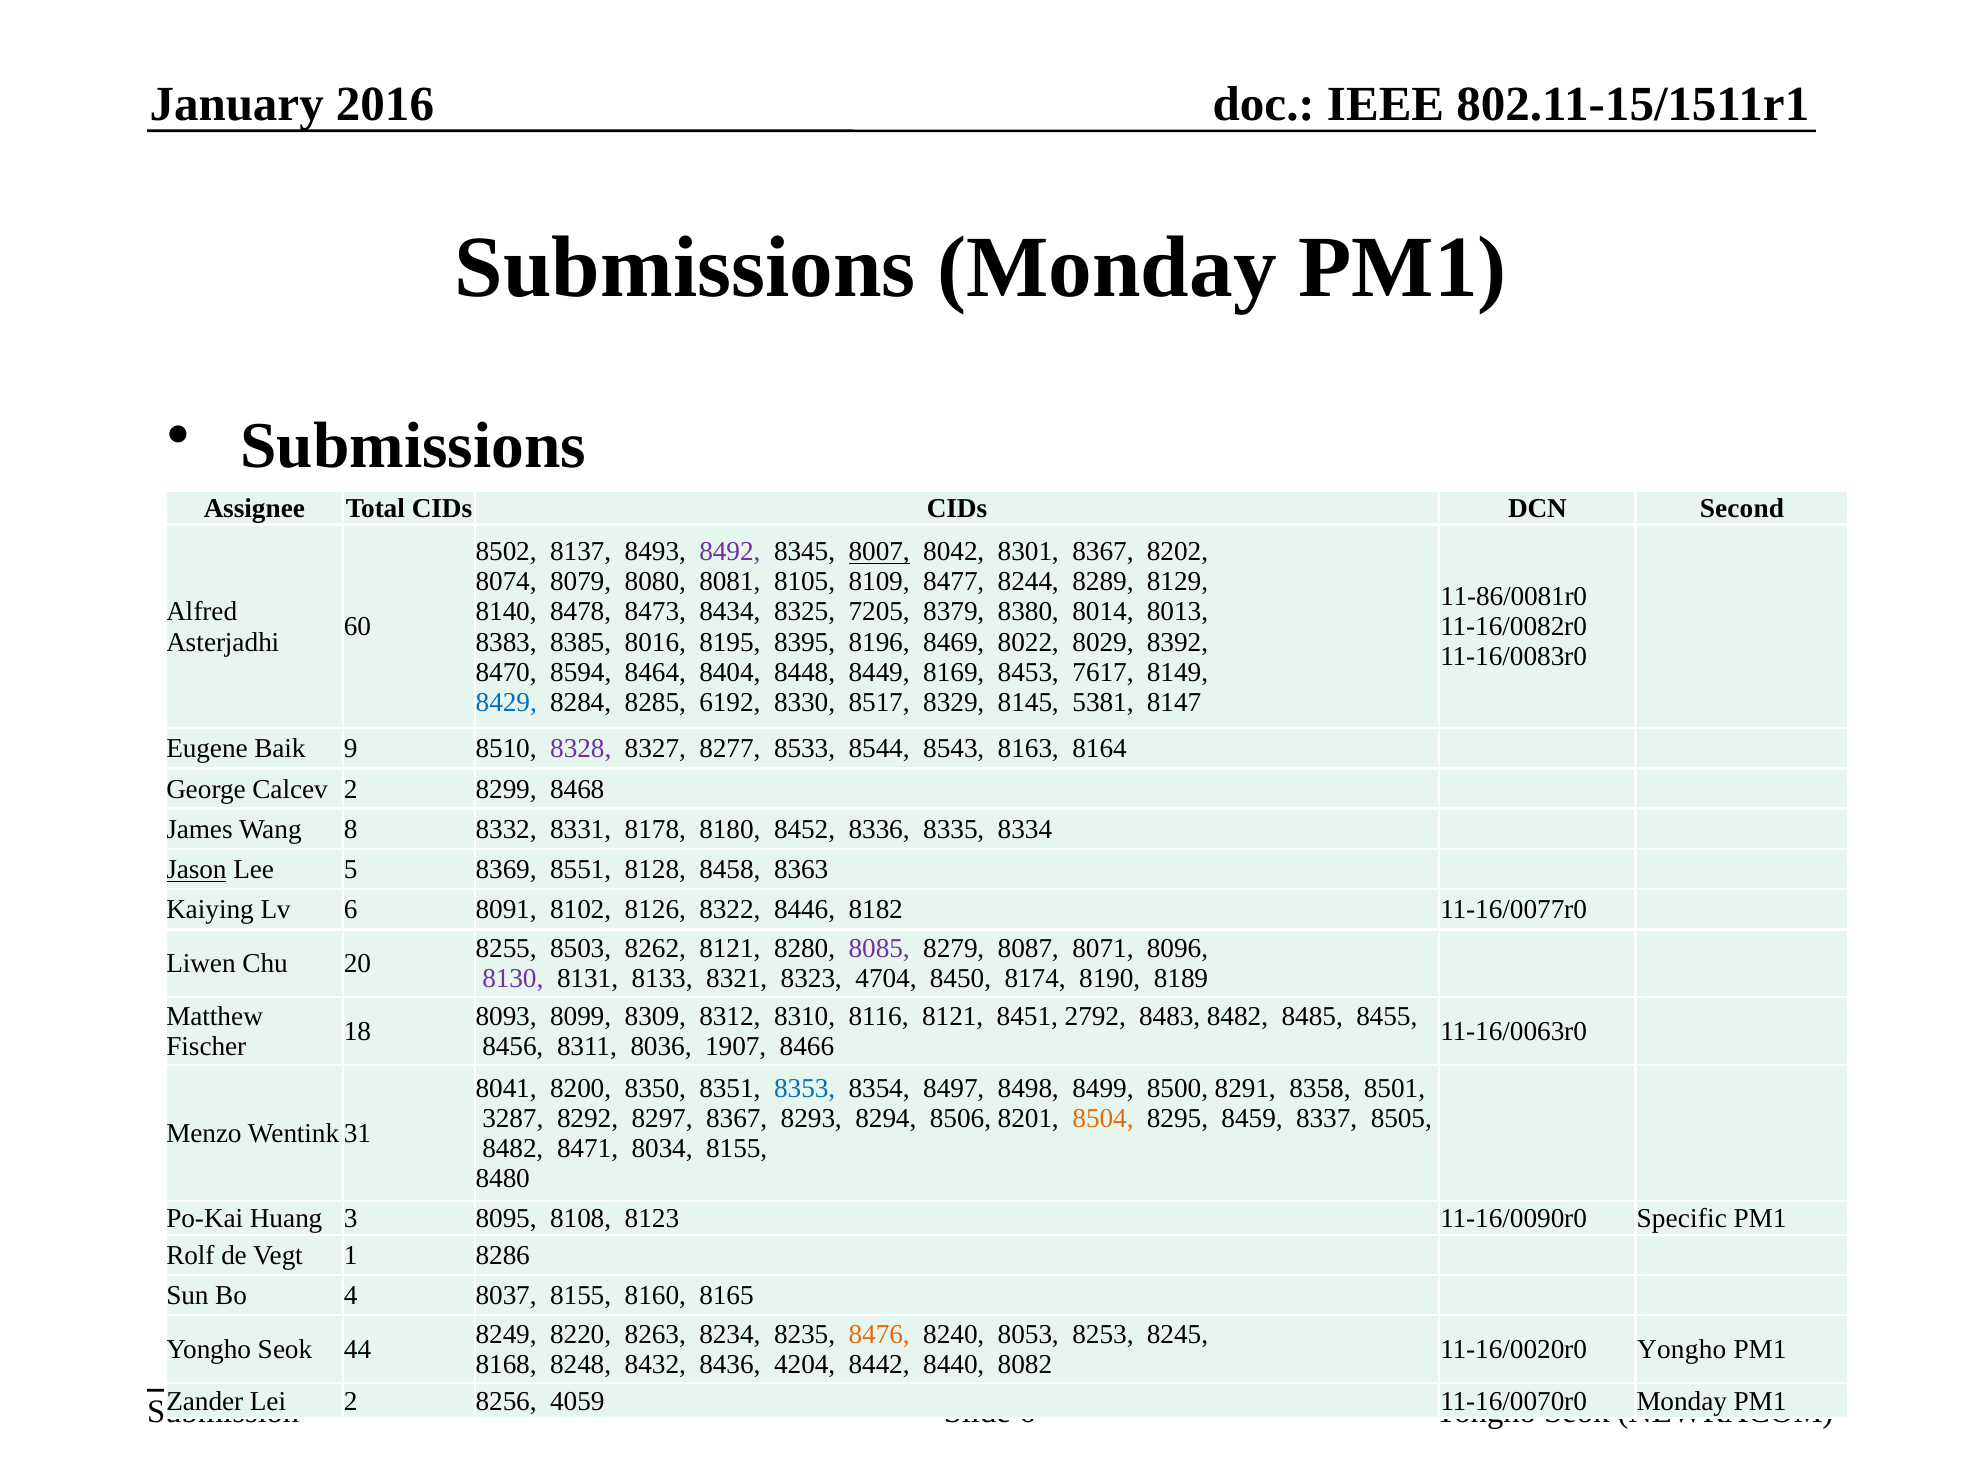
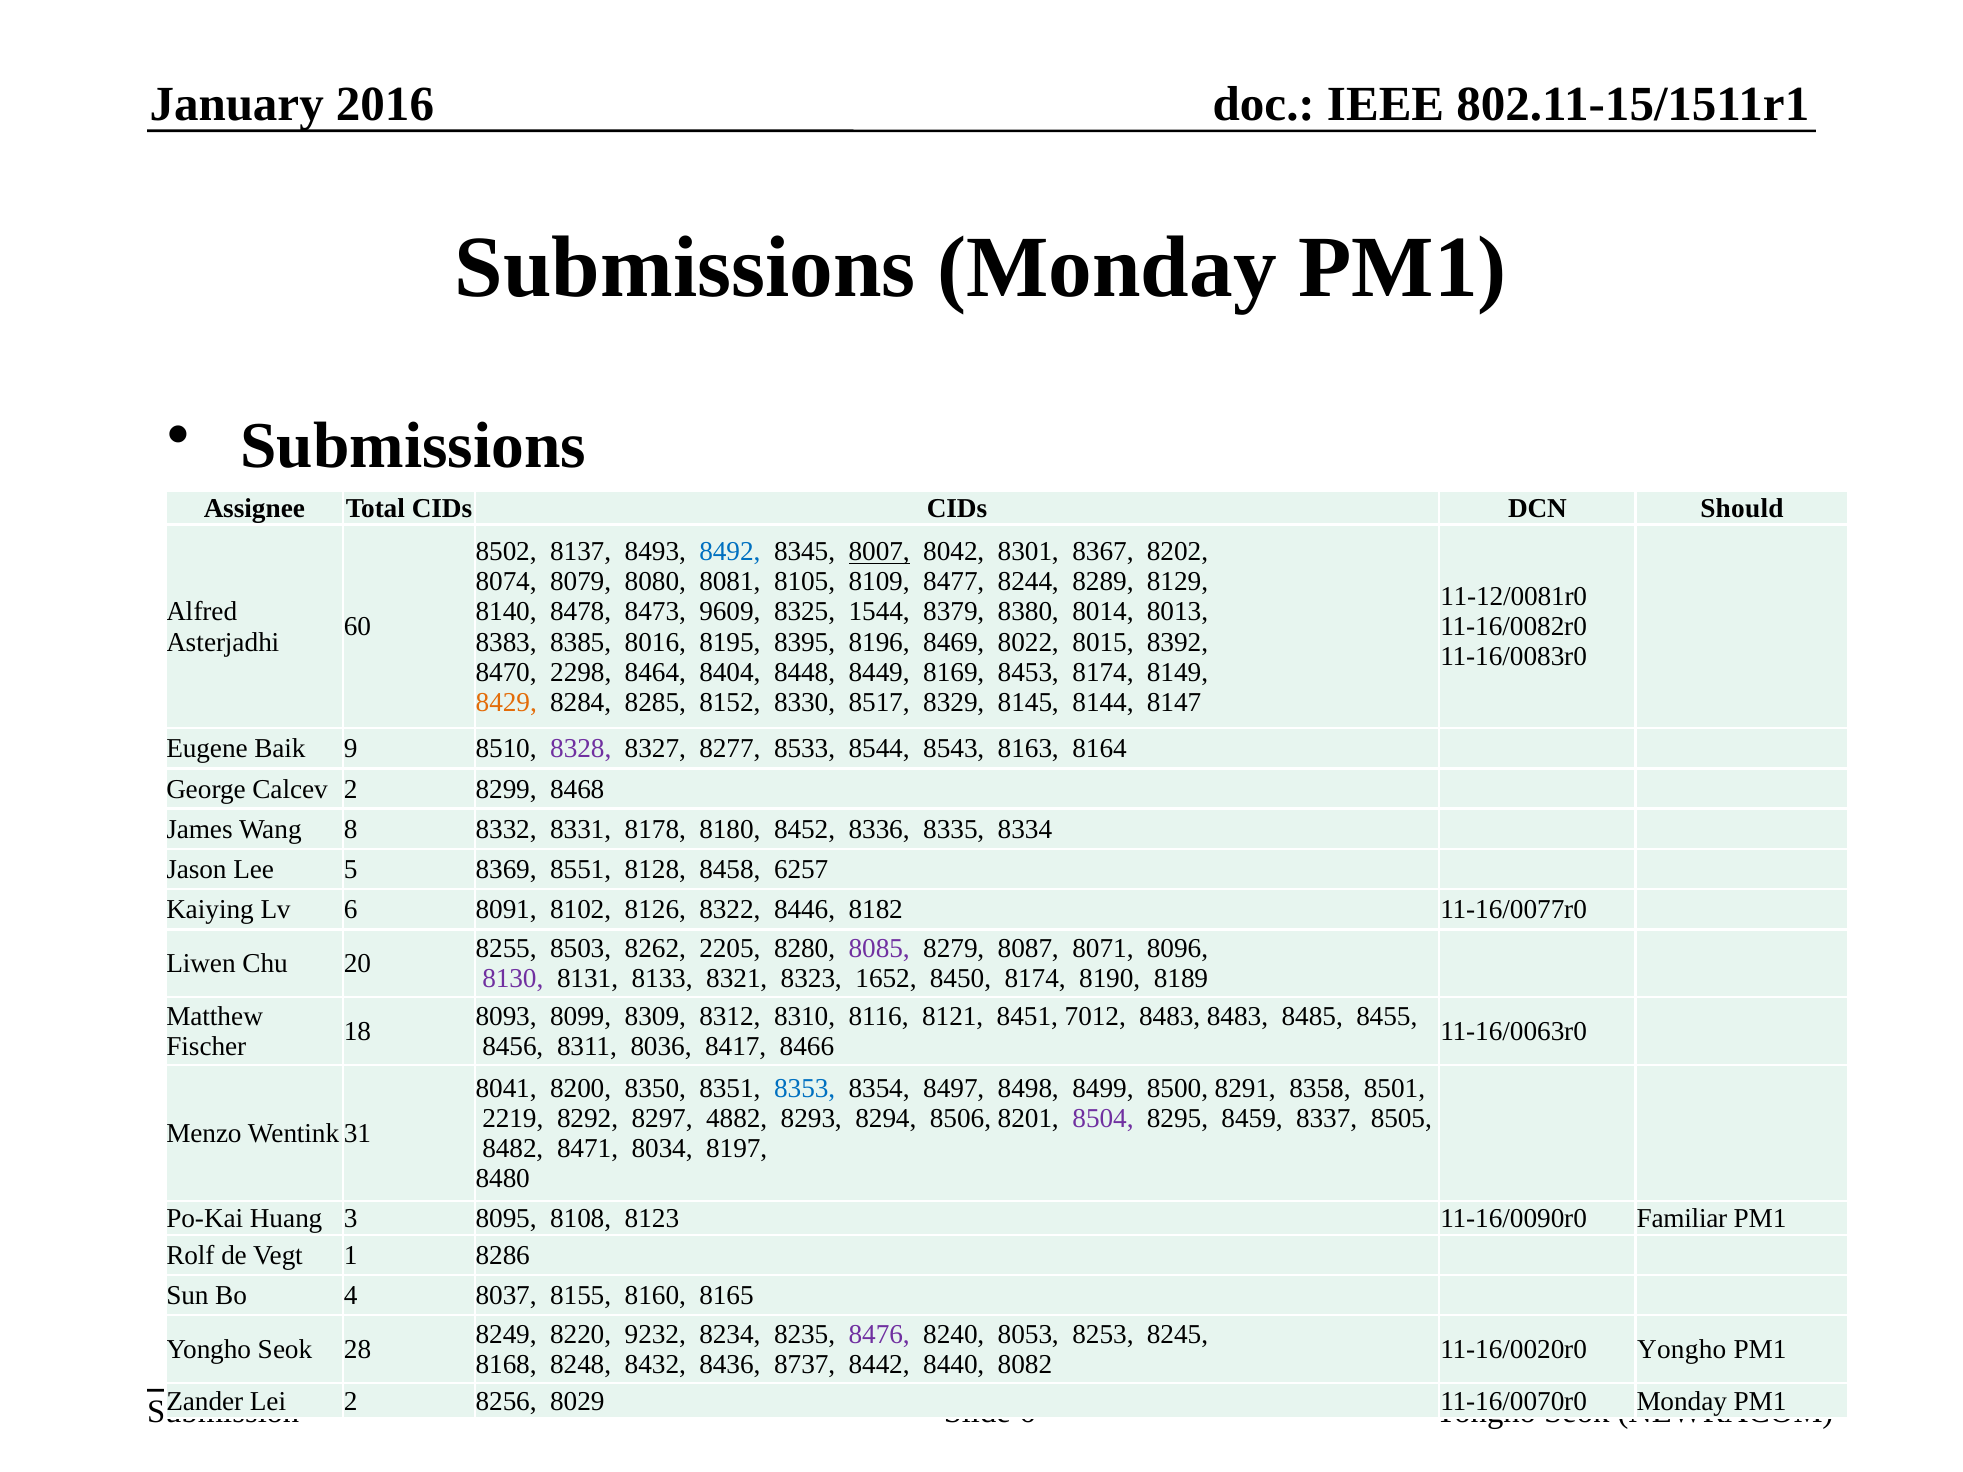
Second: Second -> Should (1742, 508)
8492 colour: purple -> blue (730, 552)
11-86/0081r0: 11-86/0081r0 -> 11-12/0081r0 (1514, 597)
8434: 8434 -> 9609 (730, 612)
7205: 7205 -> 1544 (879, 612)
8029: 8029 -> 8015 (1103, 642)
8594: 8594 -> 2298 (581, 672)
8453 7617: 7617 -> 8174 (1103, 672)
8429 colour: blue -> orange (506, 702)
6192: 6192 -> 8152 (730, 702)
5381: 5381 -> 8144 (1103, 702)
Jason underline: present -> none (196, 870)
8363: 8363 -> 6257 (801, 870)
8262 8121: 8121 -> 2205 (730, 949)
4704: 4704 -> 1652 (886, 979)
2792: 2792 -> 7012 (1095, 1017)
8483 8482: 8482 -> 8483 (1237, 1017)
1907: 1907 -> 8417 (736, 1047)
3287: 3287 -> 2219 (513, 1119)
8297 8367: 8367 -> 4882 (737, 1119)
8504 colour: orange -> purple (1103, 1119)
8034 8155: 8155 -> 8197 (737, 1149)
Specific: Specific -> Familiar (1682, 1219)
8263: 8263 -> 9232 (655, 1335)
8476 colour: orange -> purple (879, 1335)
44: 44 -> 28 (358, 1350)
4204: 4204 -> 8737 (805, 1365)
4059: 4059 -> 8029 (577, 1401)
